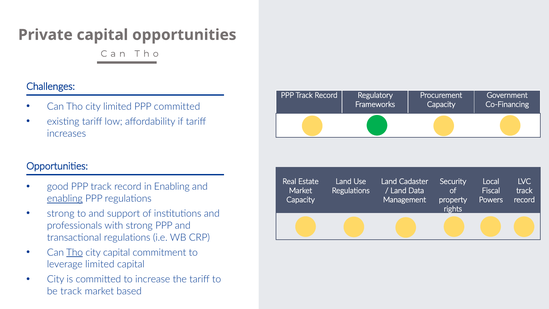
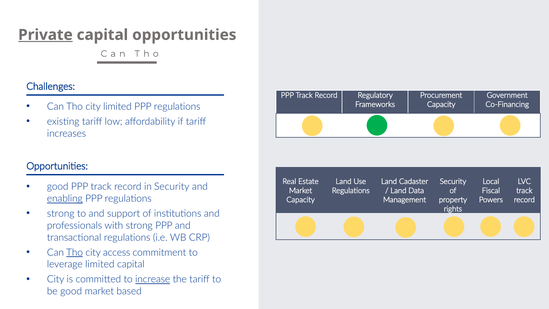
Private underline: none -> present (45, 35)
limited PPP committed: committed -> regulations (177, 106)
in Enabling: Enabling -> Security (172, 187)
city capital: capital -> access (117, 252)
increase underline: none -> present (153, 279)
be track: track -> good (71, 291)
